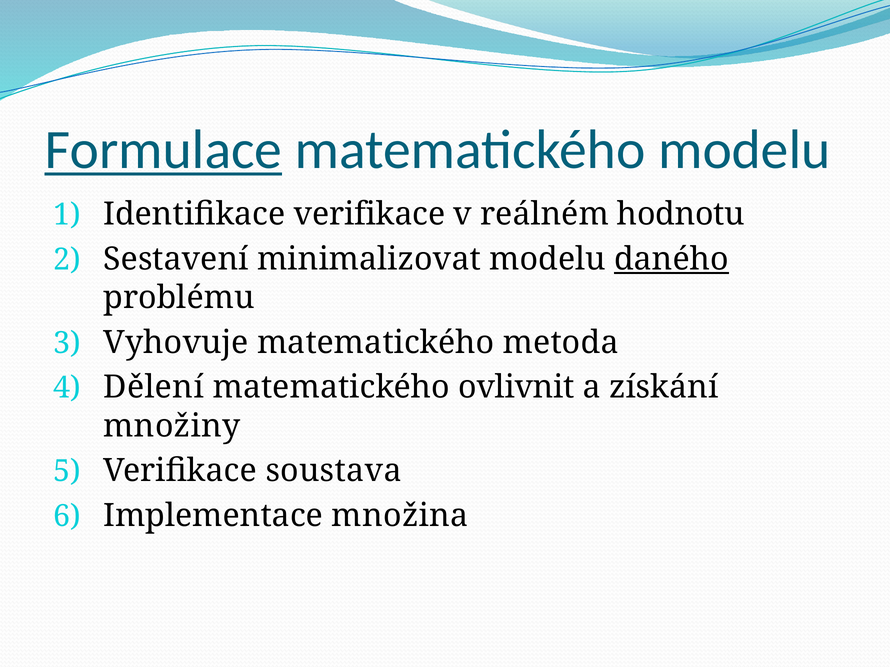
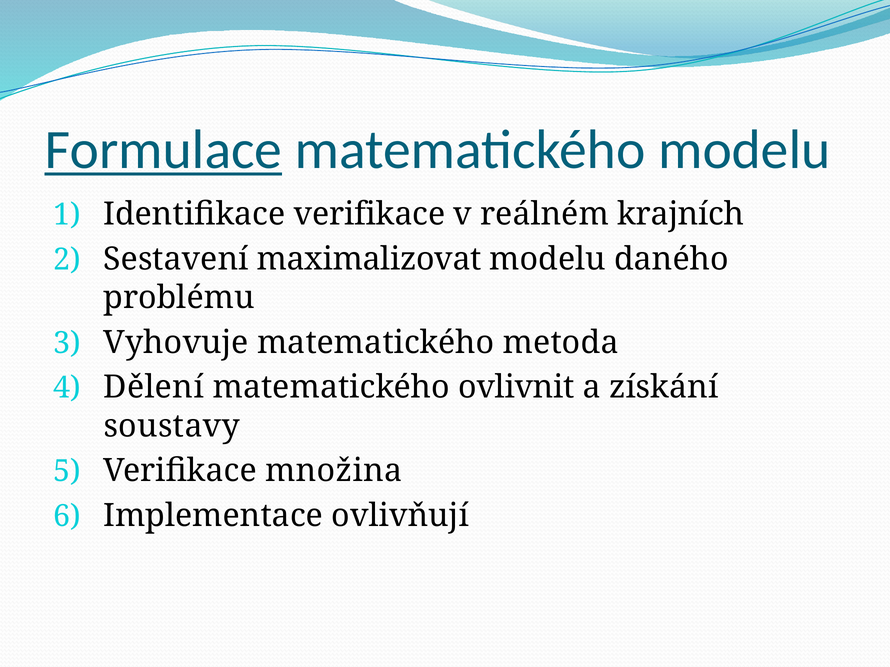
hodnotu: hodnotu -> krajních (681, 214)
minimalizovat: minimalizovat -> maximalizovat (369, 259)
daného underline: present -> none (671, 259)
množiny: množiny -> soustavy (172, 426)
soustava: soustava -> množina (334, 471)
množina: množina -> ovlivňují (400, 516)
